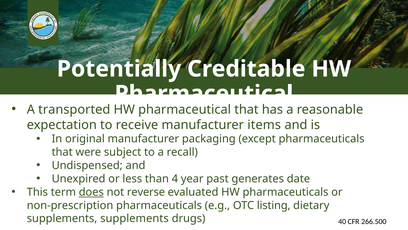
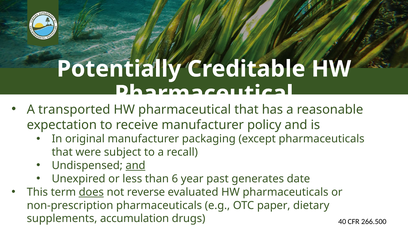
items: items -> policy (264, 125)
and underline: none -> present (135, 165)
4: 4 -> 6 (175, 178)
listing: listing -> paper (274, 205)
supplements supplements: supplements -> accumulation (135, 218)
